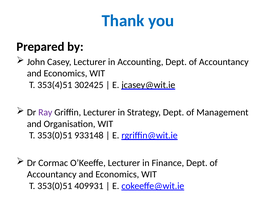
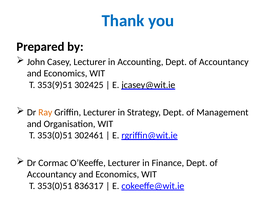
353(4)51: 353(4)51 -> 353(9)51 (55, 85)
Ray colour: purple -> orange (45, 112)
933148: 933148 -> 302461 (89, 135)
409931: 409931 -> 836317 (89, 186)
